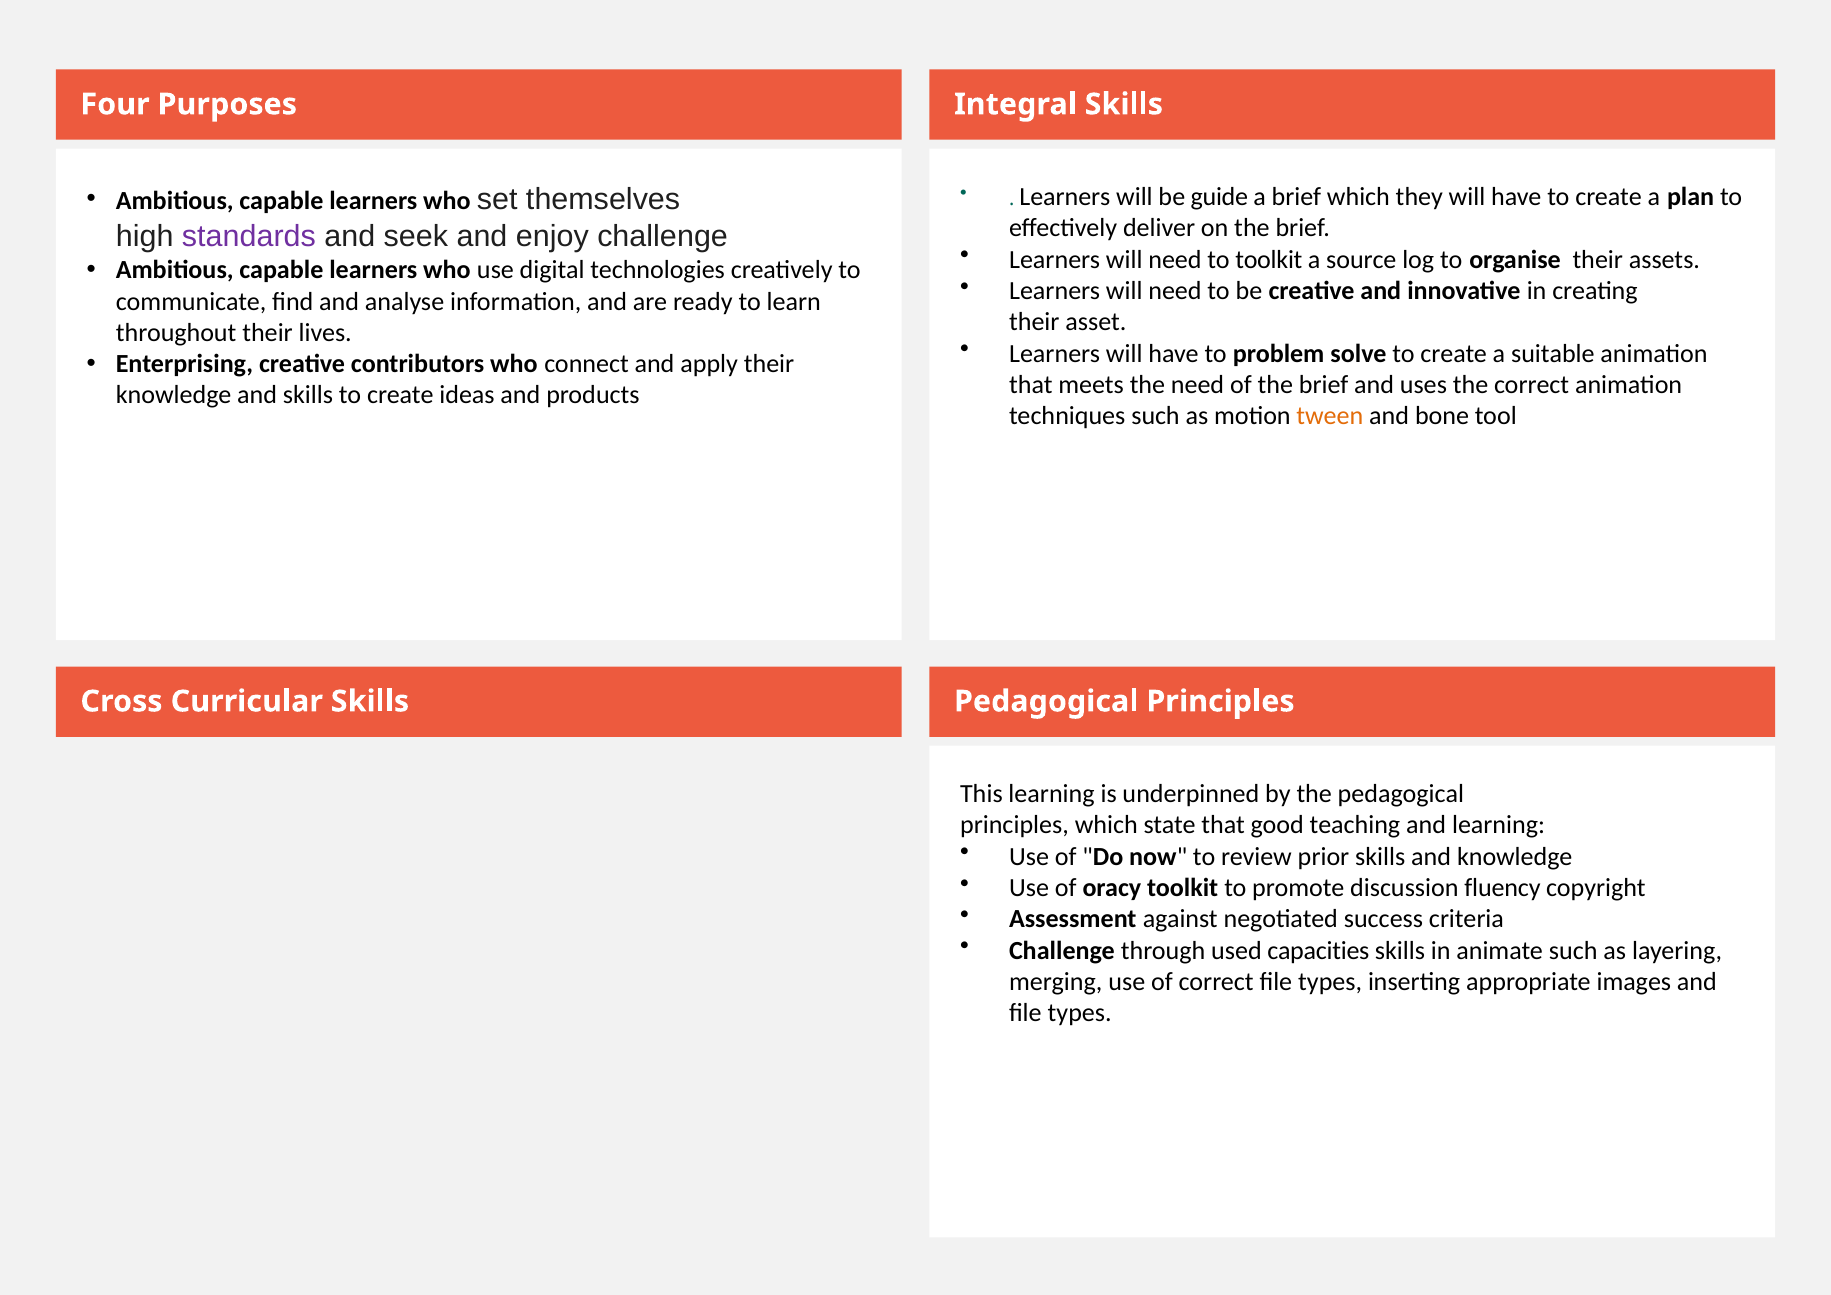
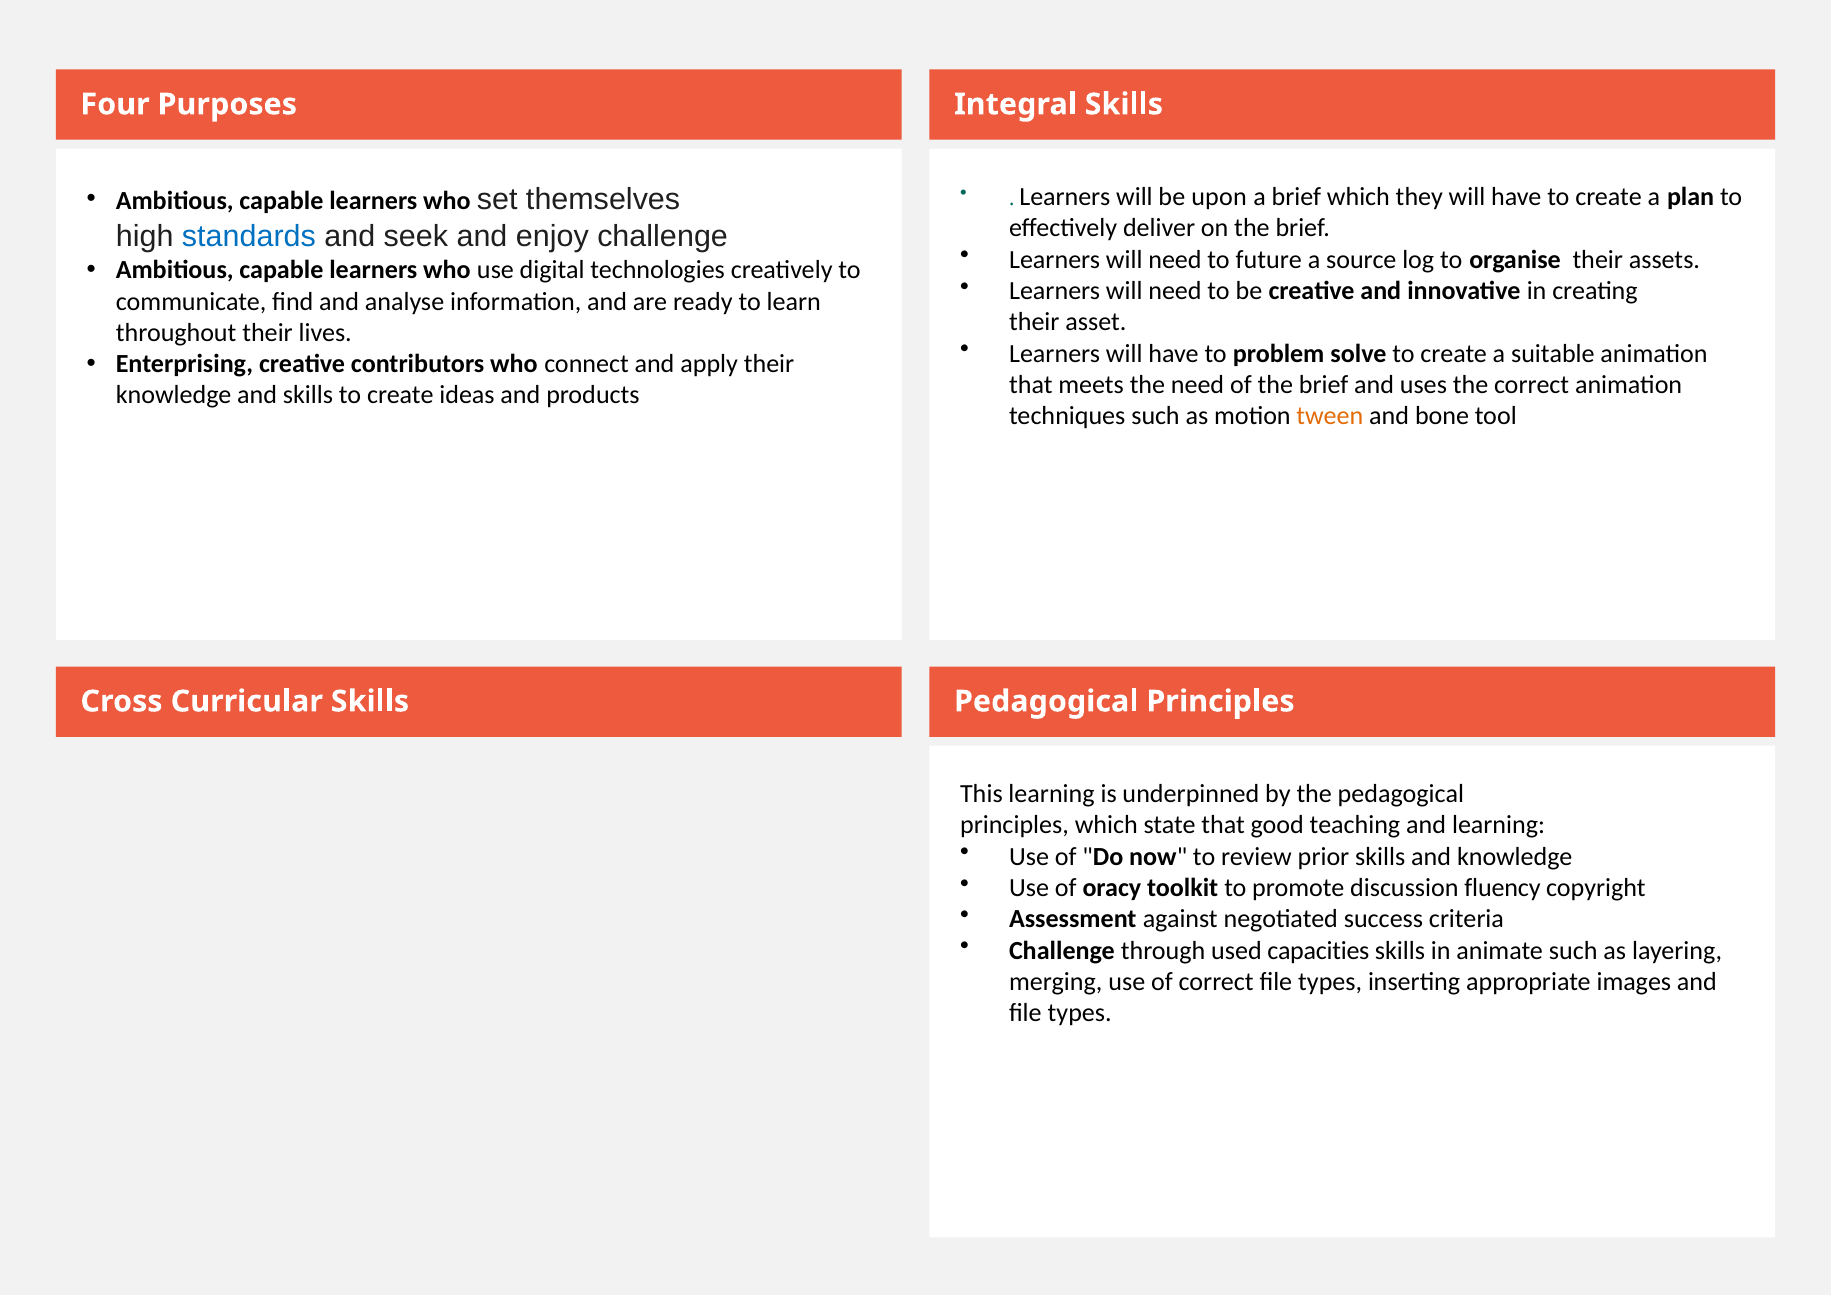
guide: guide -> upon (1219, 197)
standards colour: purple -> blue (249, 236)
to toolkit: toolkit -> future (1269, 259)
